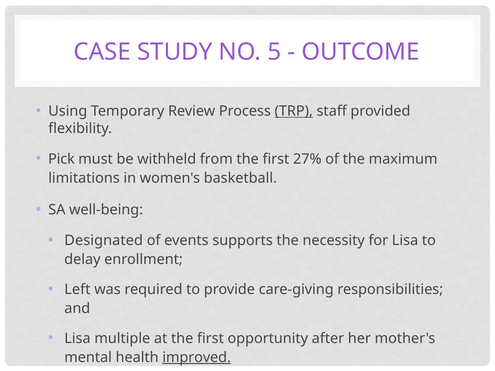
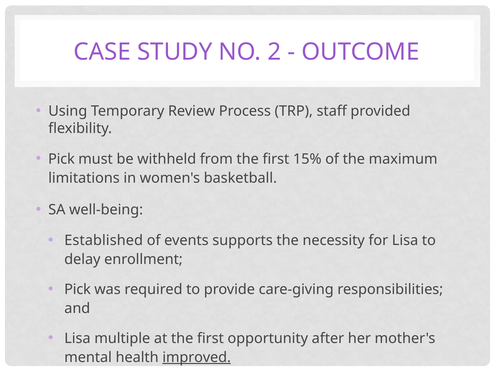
5: 5 -> 2 (274, 52)
TRP underline: present -> none (294, 111)
27%: 27% -> 15% (307, 159)
Designated: Designated -> Established (104, 241)
Left: Left -> Pick (78, 290)
